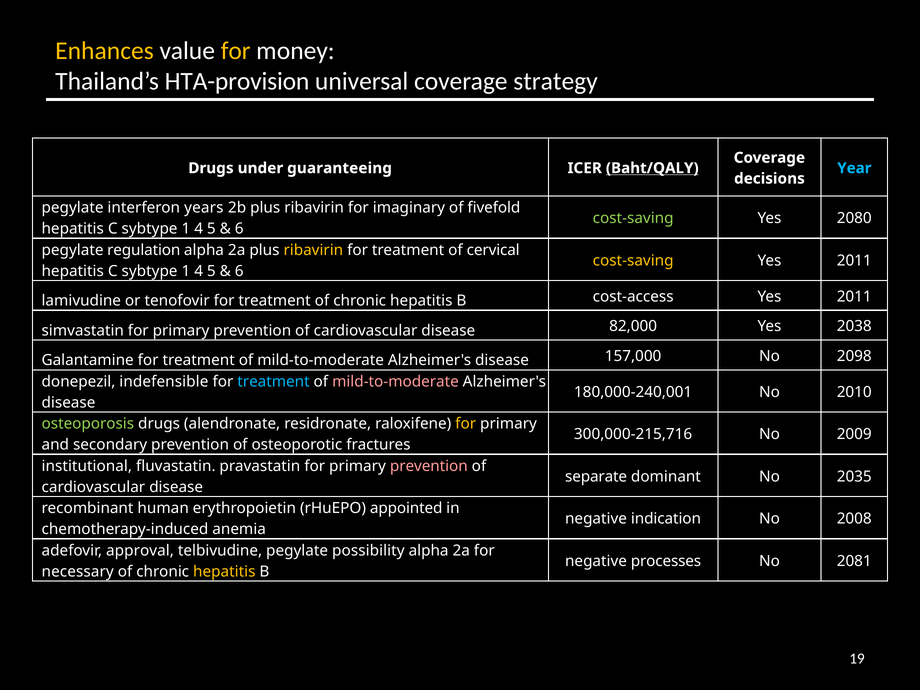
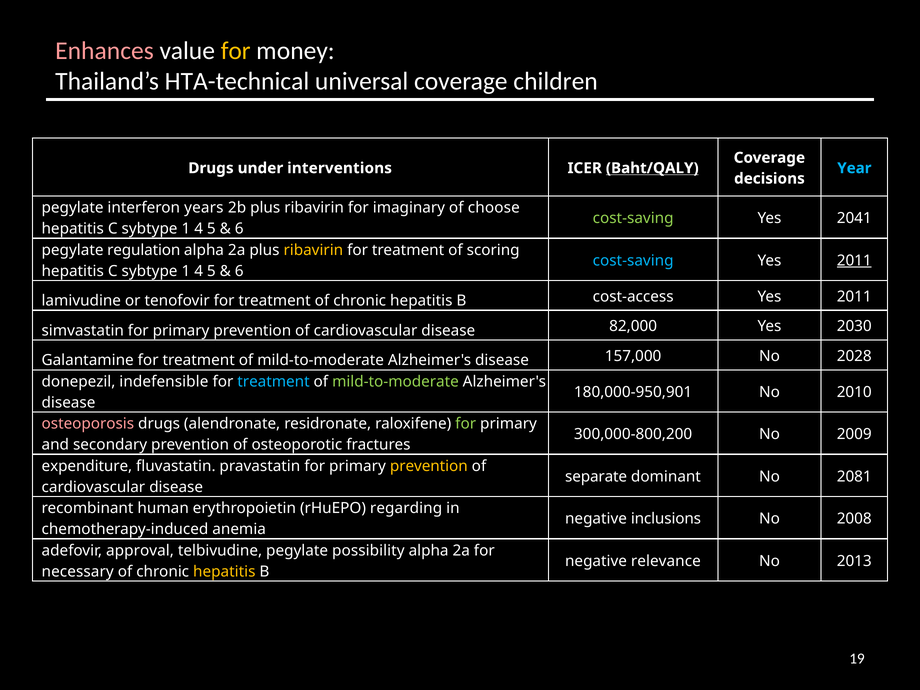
Enhances colour: yellow -> pink (104, 51)
HTA-provision: HTA-provision -> HTA-technical (237, 81)
strategy: strategy -> children (556, 81)
guaranteeing: guaranteeing -> interventions (340, 168)
fivefold: fivefold -> choose (494, 208)
2080: 2080 -> 2041 (854, 218)
cervical: cervical -> scoring (493, 250)
cost-saving colour: yellow -> light blue (633, 261)
2011 underline: none -> present (854, 261)
2038: 2038 -> 2030 (854, 326)
2098: 2098 -> 2028 (854, 356)
mild-to-moderate colour: pink -> light green (395, 382)
180,000-240,001: 180,000-240,001 -> 180,000-950,901 (633, 392)
osteoporosis colour: light green -> pink (88, 424)
for colour: yellow -> light green (466, 424)
300,000-215,716: 300,000-215,716 -> 300,000-800,200 (633, 434)
institutional: institutional -> expenditure (87, 466)
prevention colour: pink -> yellow (429, 466)
2035: 2035 -> 2081 (854, 477)
appointed: appointed -> regarding (406, 508)
indication: indication -> inclusions (666, 519)
processes: processes -> relevance (666, 561)
2081: 2081 -> 2013 (854, 561)
